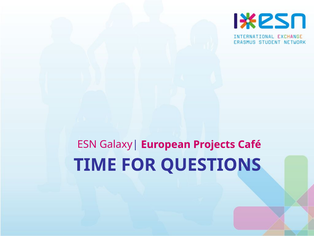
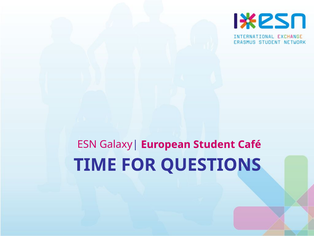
Projects: Projects -> Student (214, 144)
